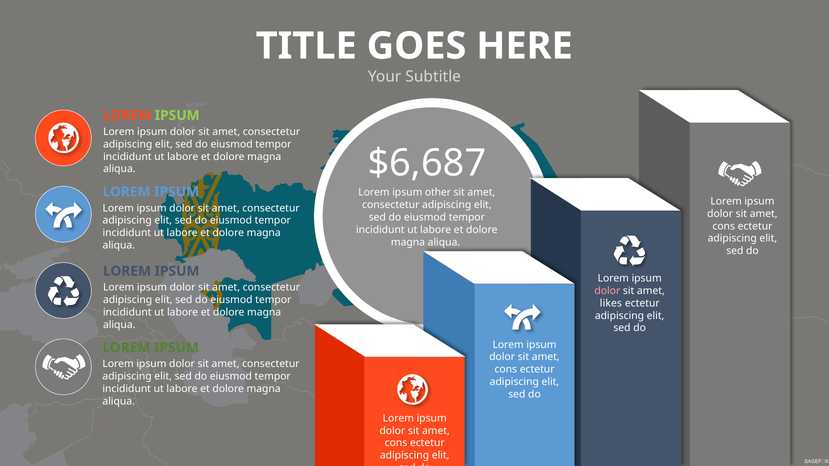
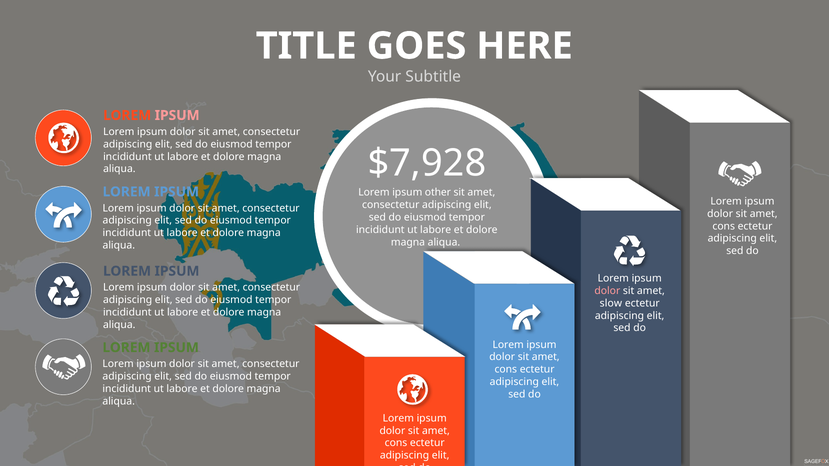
IPSUM colour: light green -> pink (177, 115)
$6,687: $6,687 -> $7,928 (427, 164)
likes: likes -> slow (611, 303)
